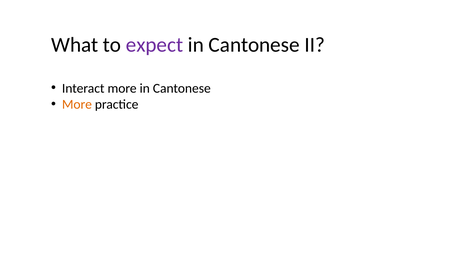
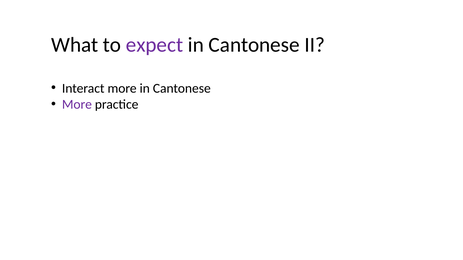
More colour: orange -> purple (77, 105)
